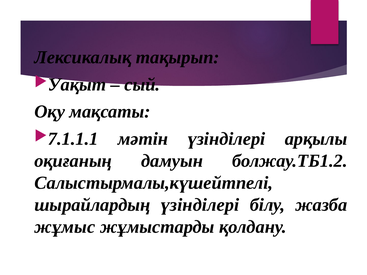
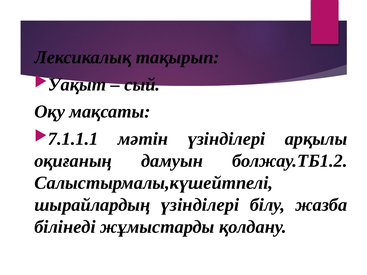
жұмыс: жұмыс -> білінеді (65, 227)
